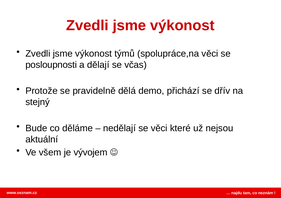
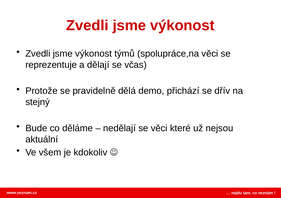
posloupnosti: posloupnosti -> reprezentuje (51, 65)
vývojem: vývojem -> kdokoliv (90, 153)
